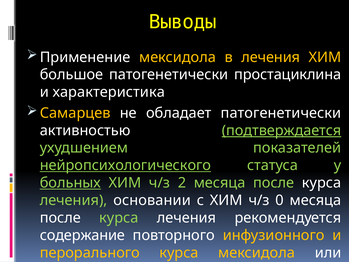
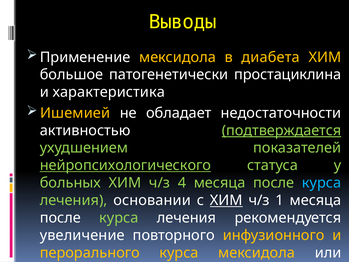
в лечения: лечения -> диабета (271, 57)
Самарцев: Самарцев -> Ишемией (75, 113)
обладает патогенетически: патогенетически -> недостаточности (281, 113)
больных underline: present -> none (70, 183)
2: 2 -> 4 (182, 183)
курса colour: white -> light blue (322, 183)
ХИМ underline: none -> present (226, 200)
0: 0 -> 1 (280, 200)
содержание: содержание -> увеличение (82, 235)
